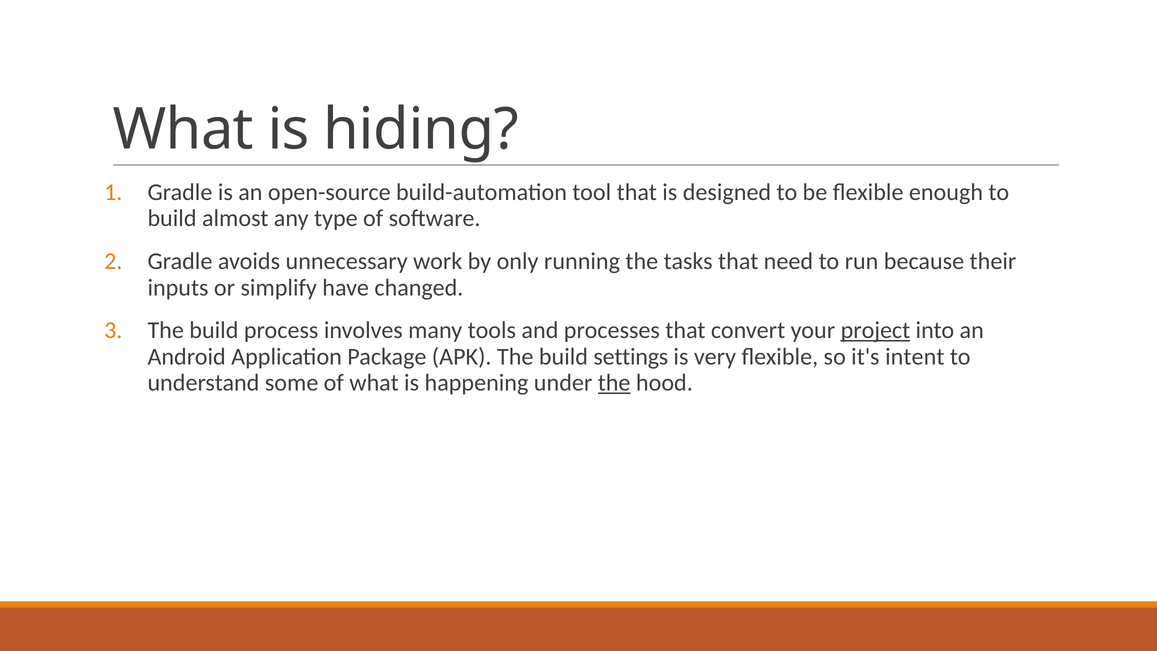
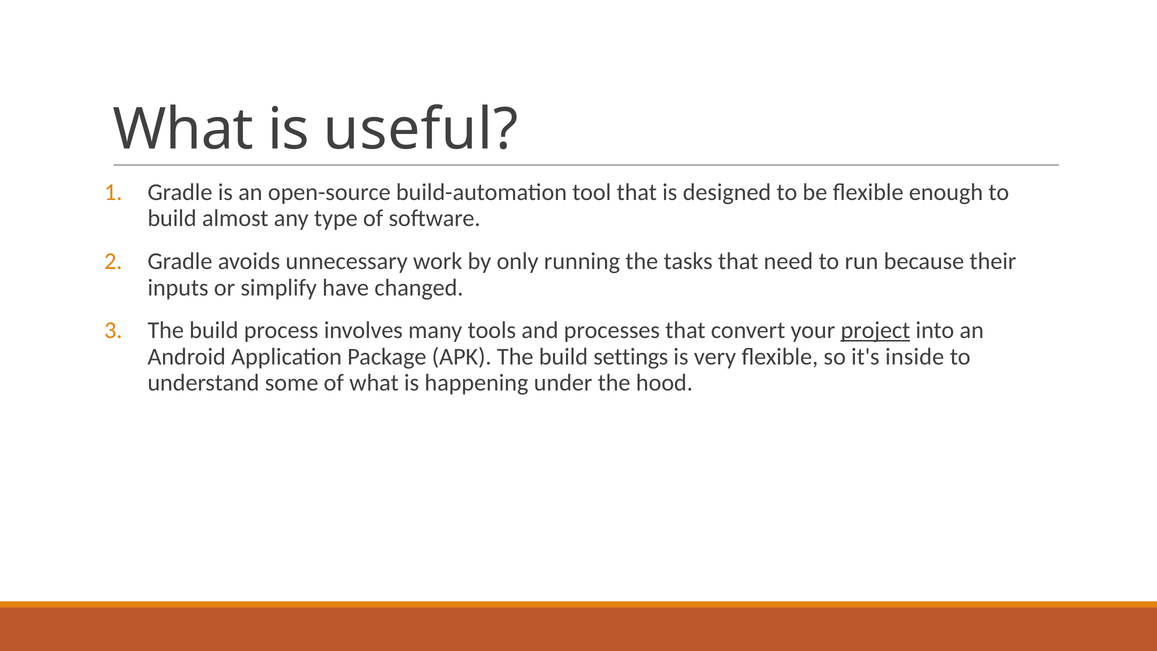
hiding: hiding -> useful (421, 130)
intent: intent -> inside (915, 356)
the underline: present -> none (614, 383)
